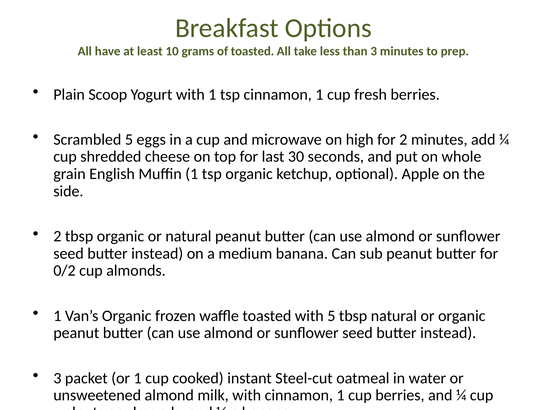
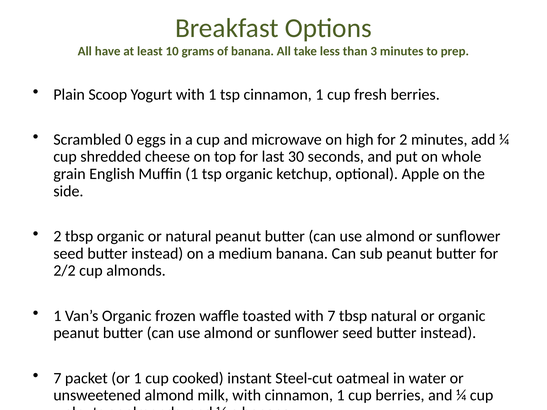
of toasted: toasted -> banana (252, 51)
Scrambled 5: 5 -> 0 (129, 140)
0/2: 0/2 -> 2/2 (64, 271)
with 5: 5 -> 7 (331, 316)
3: 3 -> 7 (57, 378)
